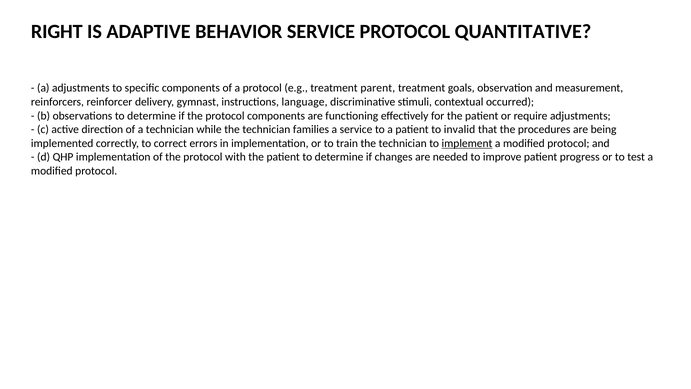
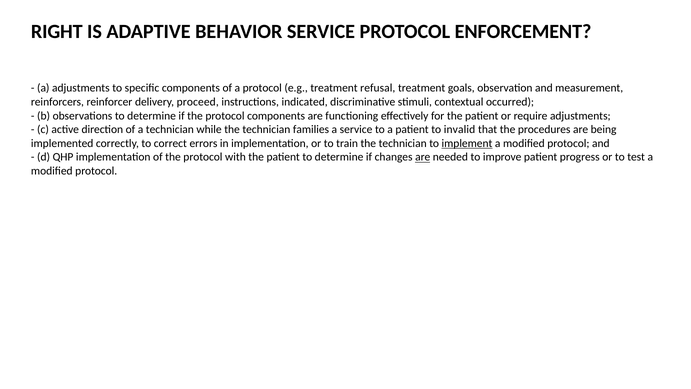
QUANTITATIVE: QUANTITATIVE -> ENFORCEMENT (523, 32)
parent: parent -> refusal (378, 88)
gymnast: gymnast -> proceed (198, 102)
language: language -> indicated (305, 102)
are underline: none -> present (423, 157)
